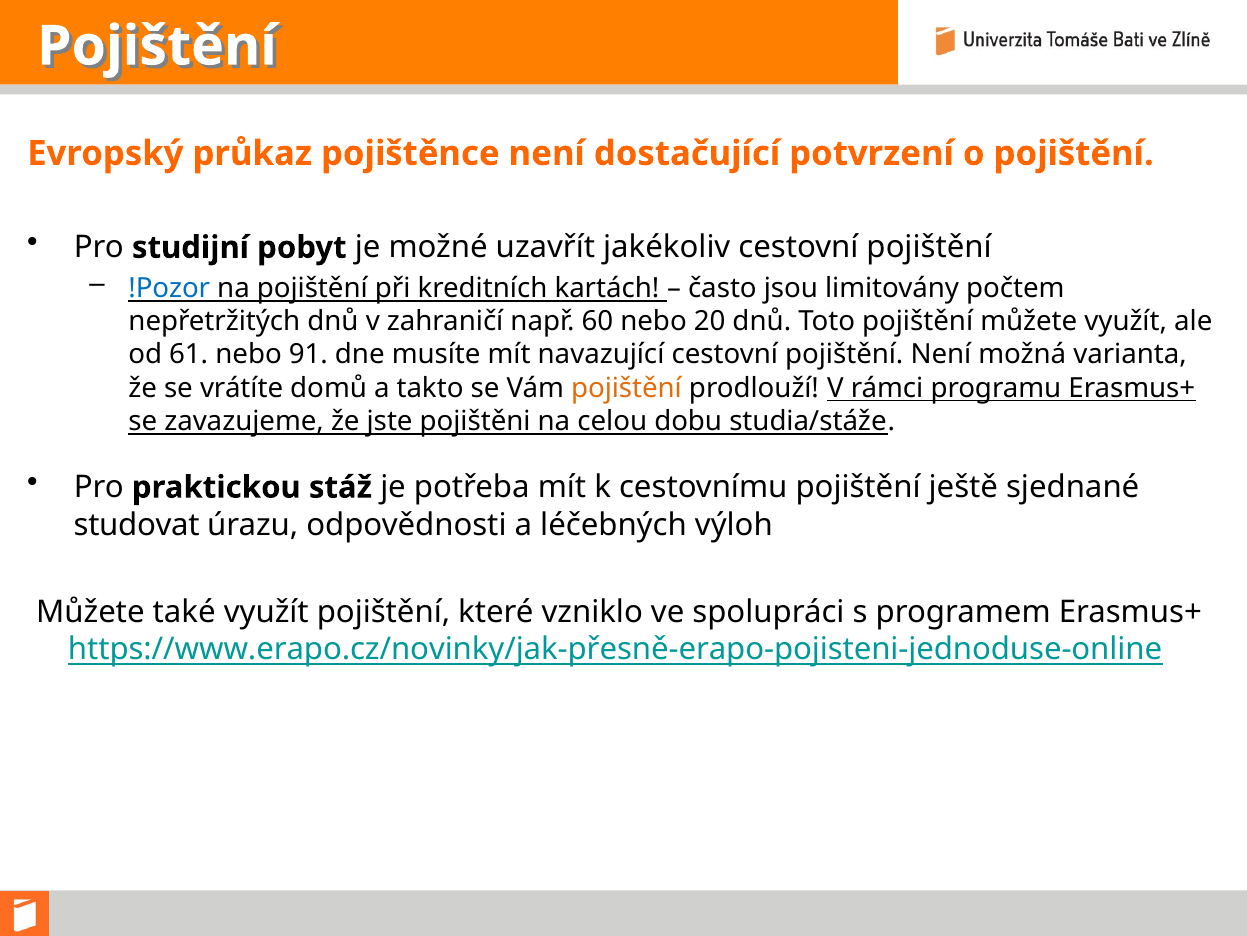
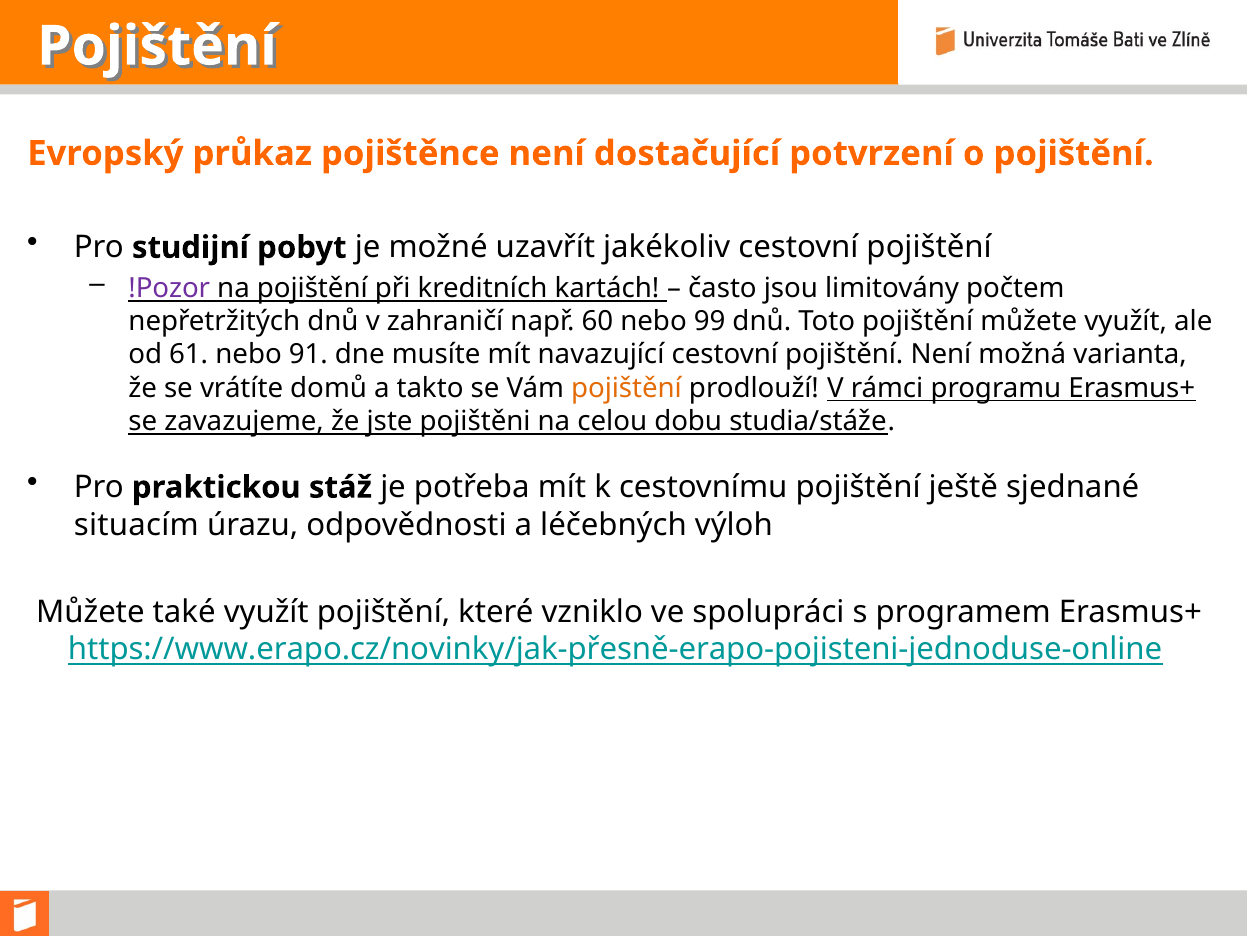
!Pozor colour: blue -> purple (169, 288)
20: 20 -> 99 (710, 321)
studovat: studovat -> situacím (136, 524)
